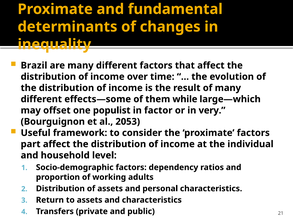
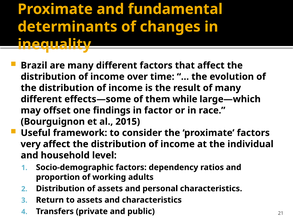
populist: populist -> findings (112, 110)
very: very -> race (212, 110)
2053: 2053 -> 2015 (128, 121)
part: part -> very (31, 144)
